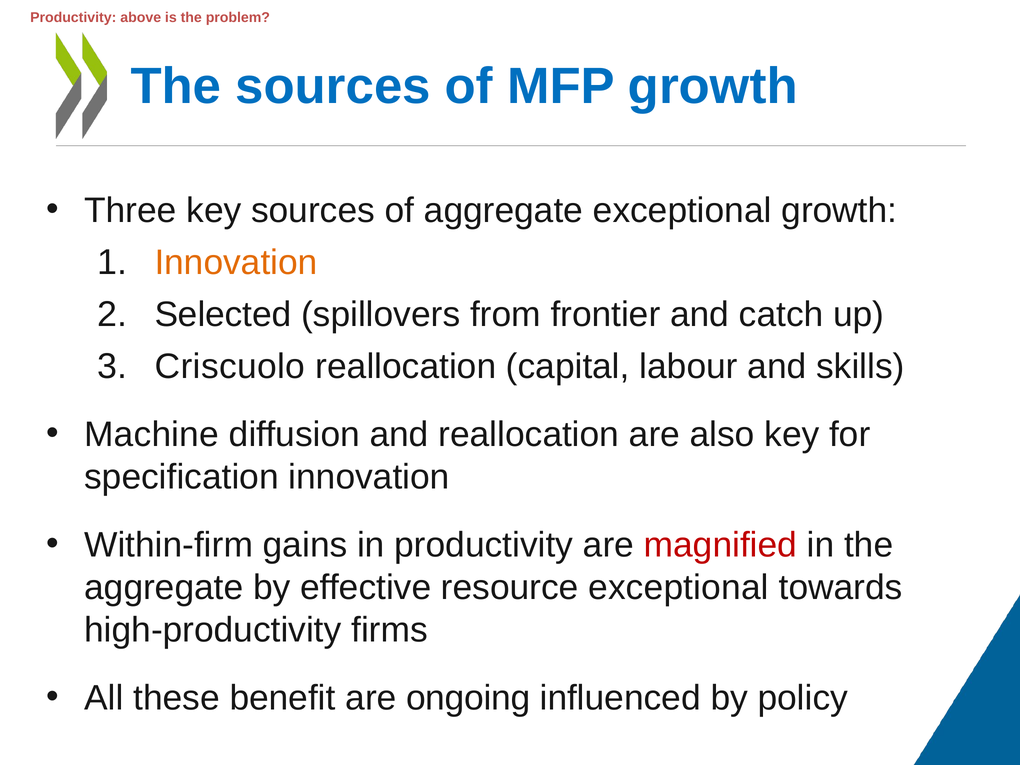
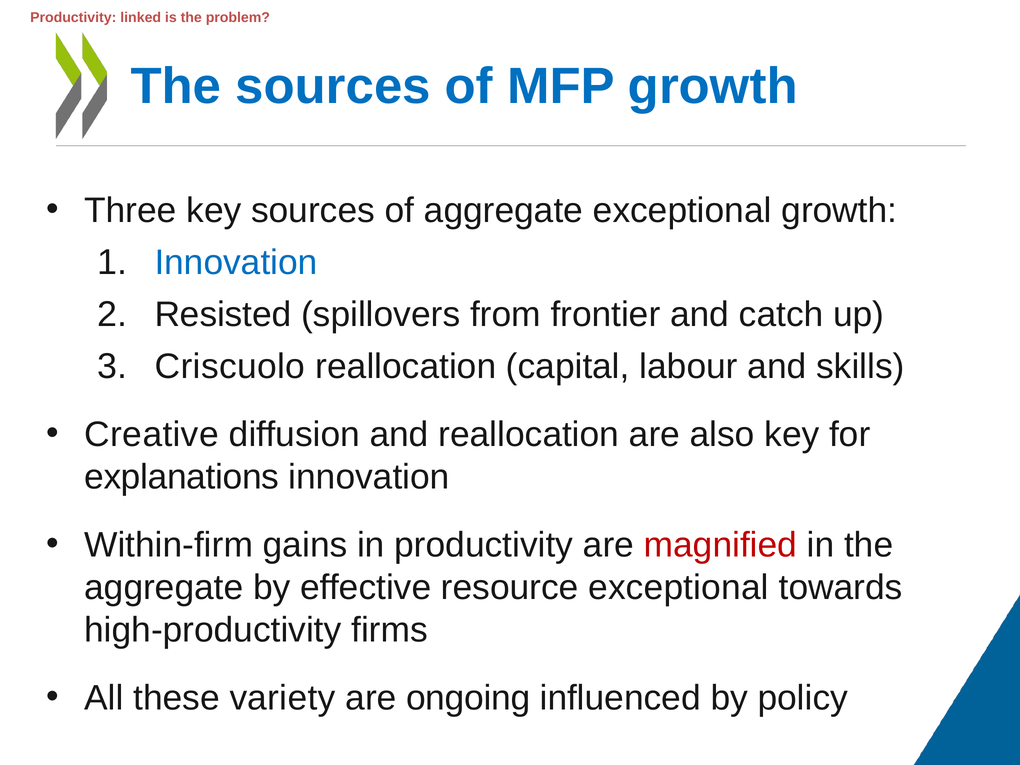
above: above -> linked (141, 18)
Innovation colour: orange -> blue (236, 262)
Selected: Selected -> Resisted (223, 314)
Machine: Machine -> Creative (152, 434)
specification: specification -> explanations (182, 477)
benefit: benefit -> variety (282, 698)
